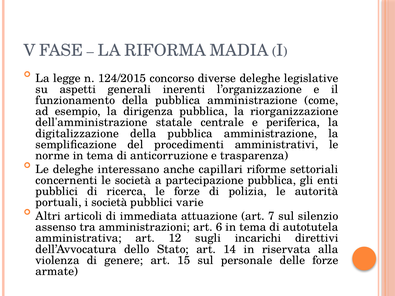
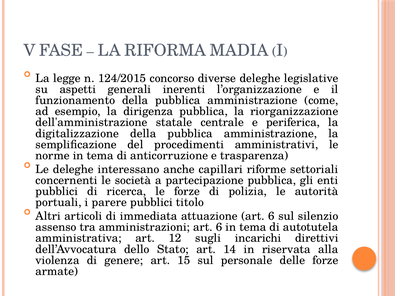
i società: società -> parere (109, 203)
varie: varie -> titolo (190, 203)
attuazione art 7: 7 -> 6 (271, 216)
